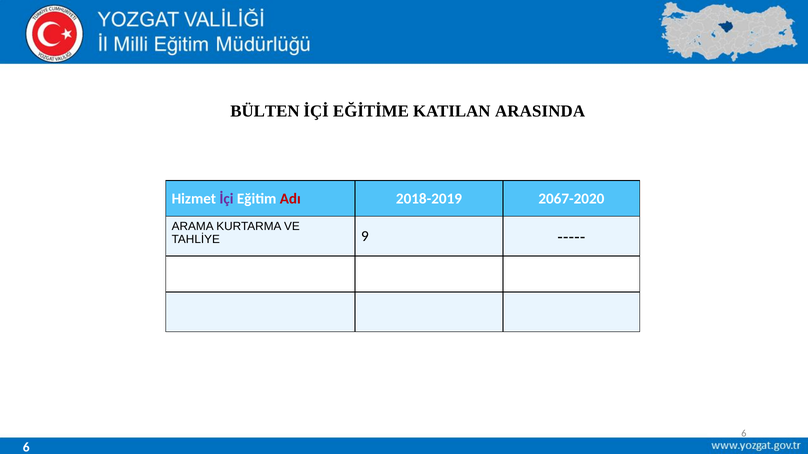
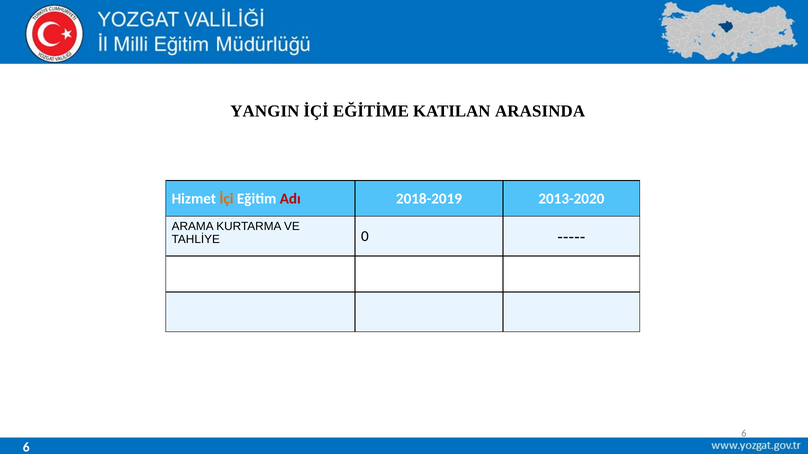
BÜLTEN: BÜLTEN -> YANGIN (265, 111)
İçi colour: purple -> orange (226, 199)
2067-2020: 2067-2020 -> 2013-2020 (571, 199)
9: 9 -> 0 (365, 237)
